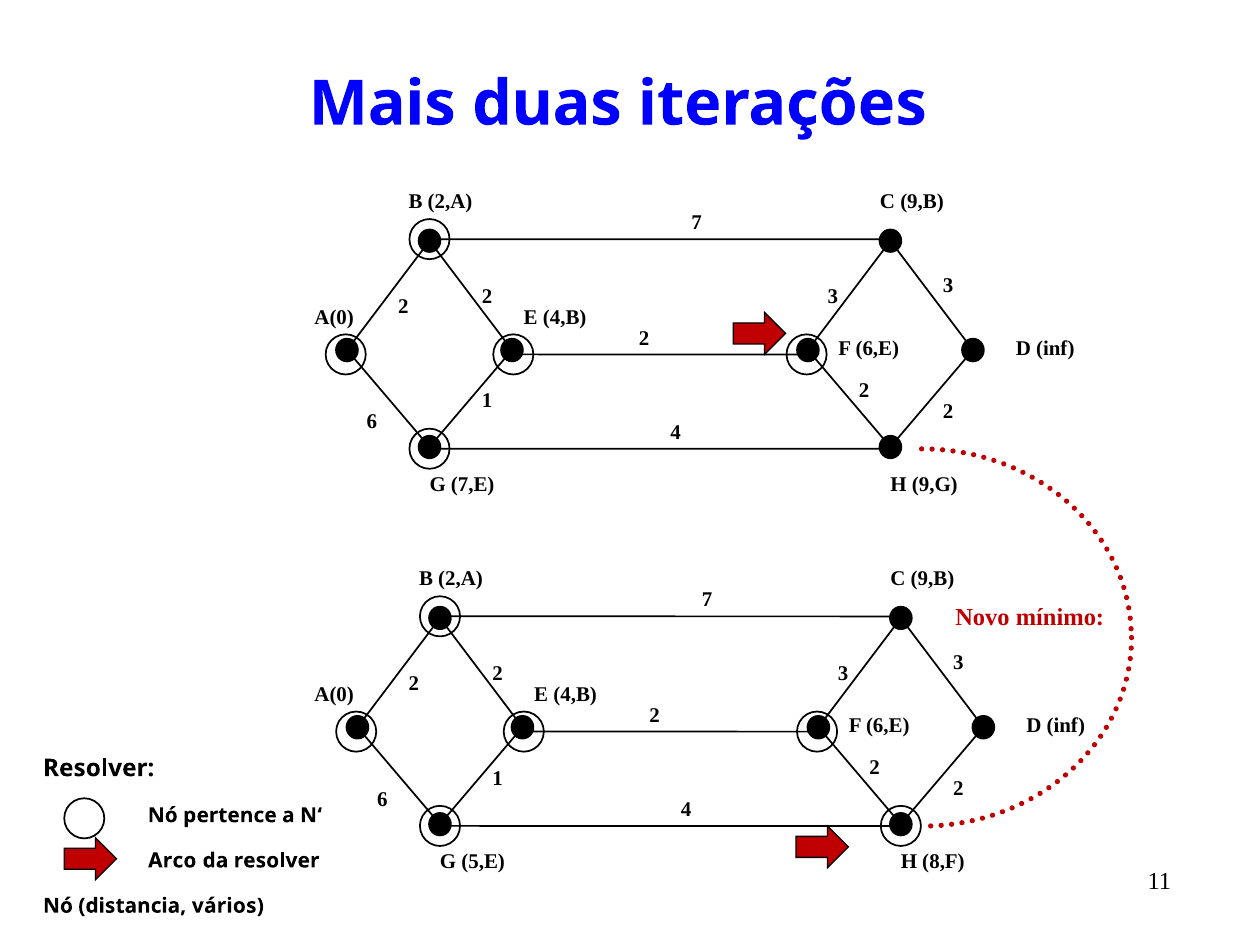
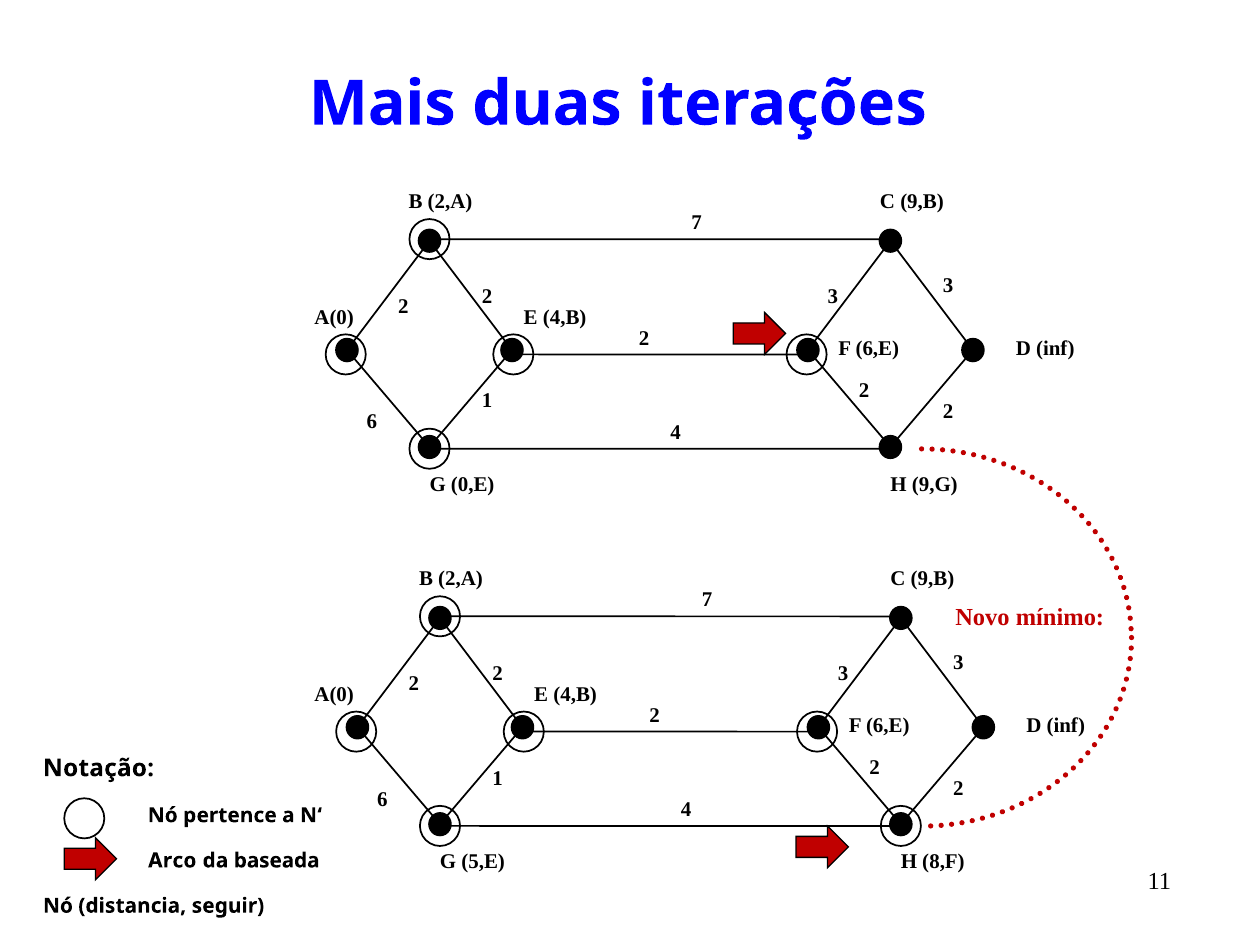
7,E: 7,E -> 0,E (473, 485)
Resolver: Resolver -> Notação (99, 768)
da resolver: resolver -> baseada (277, 860)
vários: vários -> seguir (228, 906)
